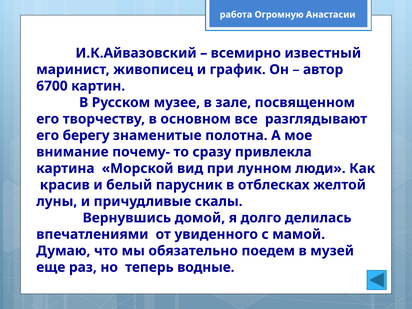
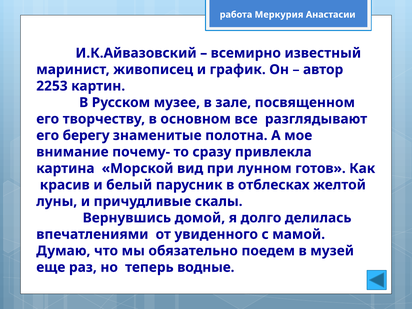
Огромную: Огромную -> Меркурия (279, 15)
6700: 6700 -> 2253 (52, 86)
люди: люди -> готов (320, 168)
